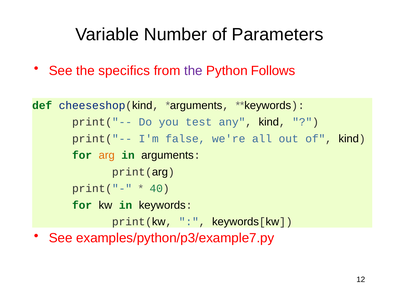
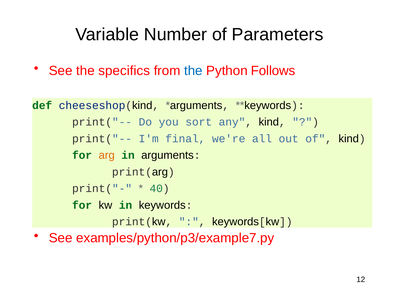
the colour: purple -> blue (193, 71)
test: test -> sort (199, 122)
false: false -> final (185, 139)
